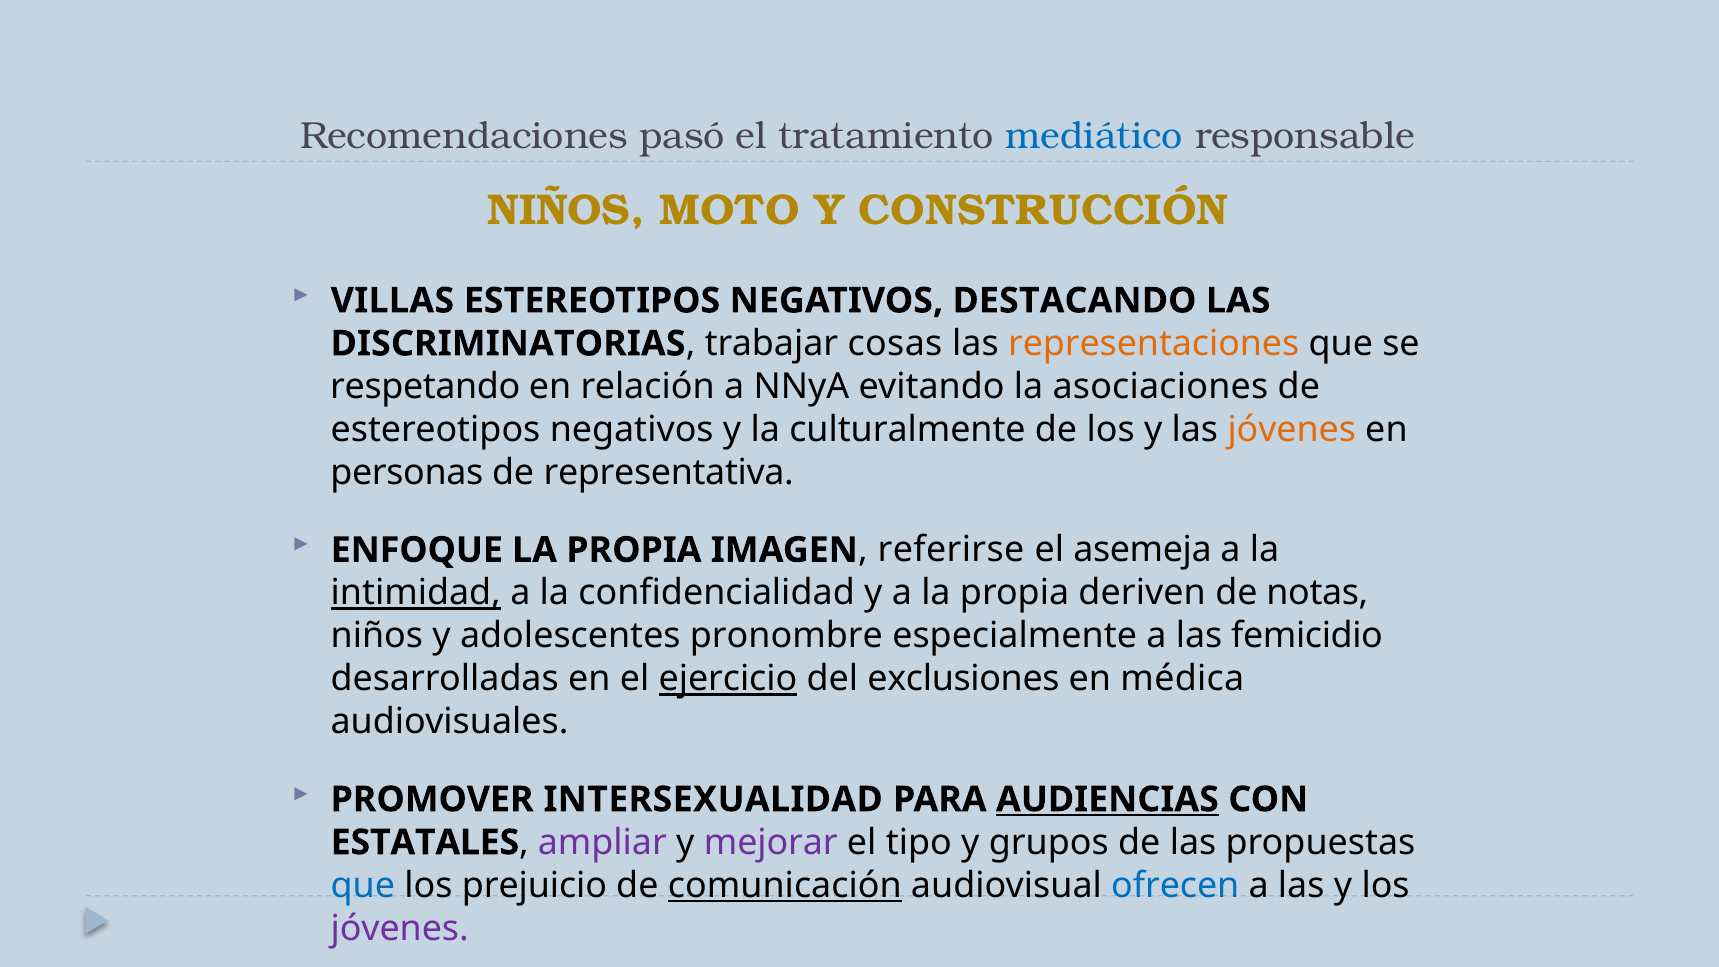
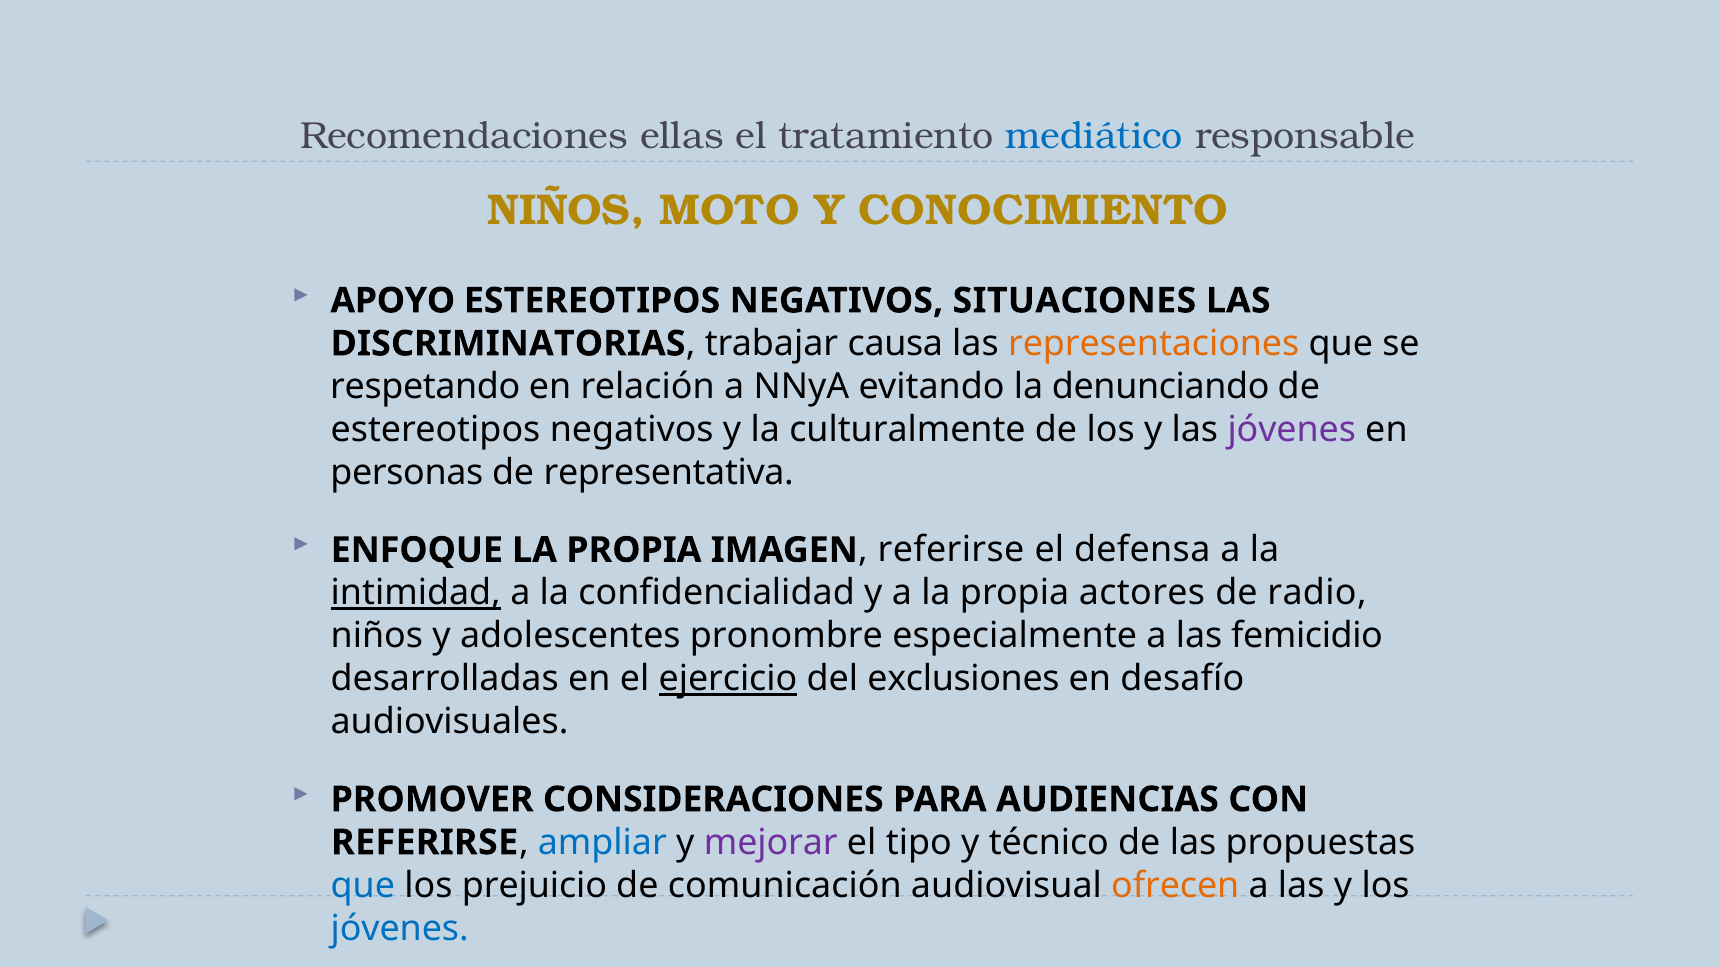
pasó: pasó -> ellas (682, 136)
CONSTRUCCIÓN: CONSTRUCCIÓN -> CONOCIMIENTO (1044, 211)
VILLAS: VILLAS -> APOYO (393, 301)
DESTACANDO: DESTACANDO -> SITUACIONES (1074, 301)
cosas: cosas -> causa (895, 344)
asociaciones: asociaciones -> denunciando (1161, 387)
jóvenes colour: orange -> purple (1292, 430)
asemeja: asemeja -> defensa (1142, 550)
deriven: deriven -> actores (1142, 593)
notas: notas -> radio (1317, 593)
médica: médica -> desafío (1182, 679)
INTERSEXUALIDAD: INTERSEXUALIDAD -> CONSIDERACIONES (713, 799)
AUDIENCIAS underline: present -> none (1107, 799)
ESTATALES: ESTATALES -> REFERIRSE (425, 842)
ampliar colour: purple -> blue (602, 842)
grupos: grupos -> técnico (1049, 842)
comunicación underline: present -> none (785, 885)
ofrecen colour: blue -> orange (1175, 885)
jóvenes colour: purple -> blue (400, 928)
